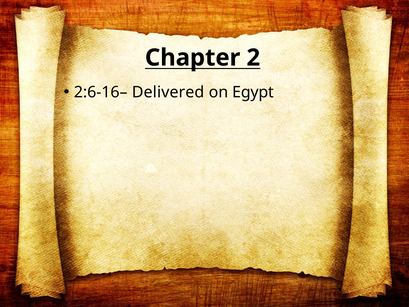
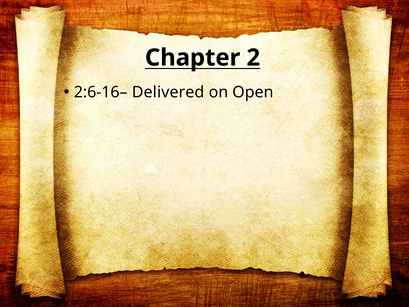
Egypt: Egypt -> Open (253, 92)
